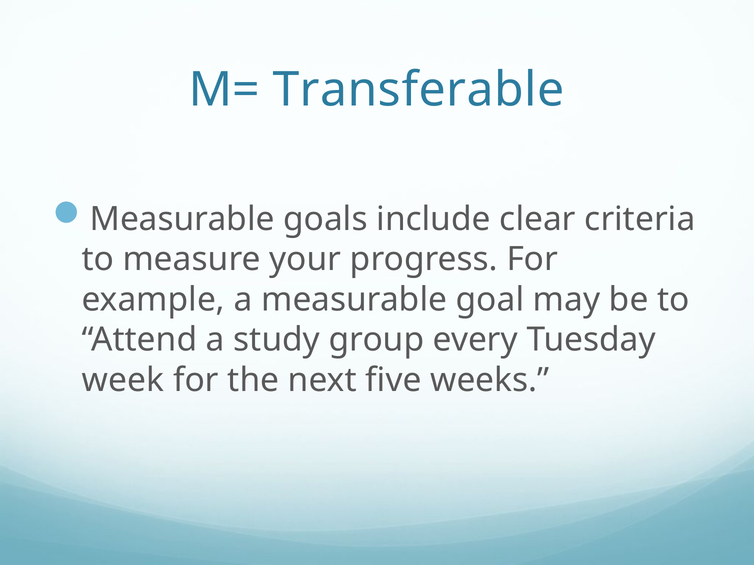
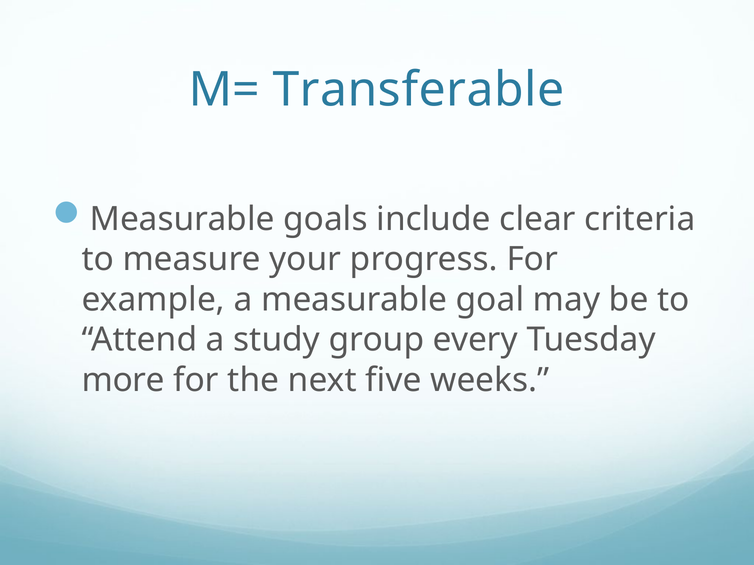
week: week -> more (123, 380)
